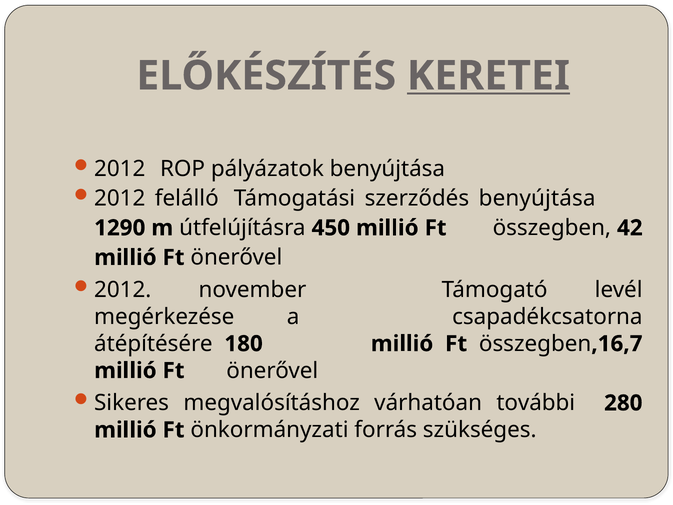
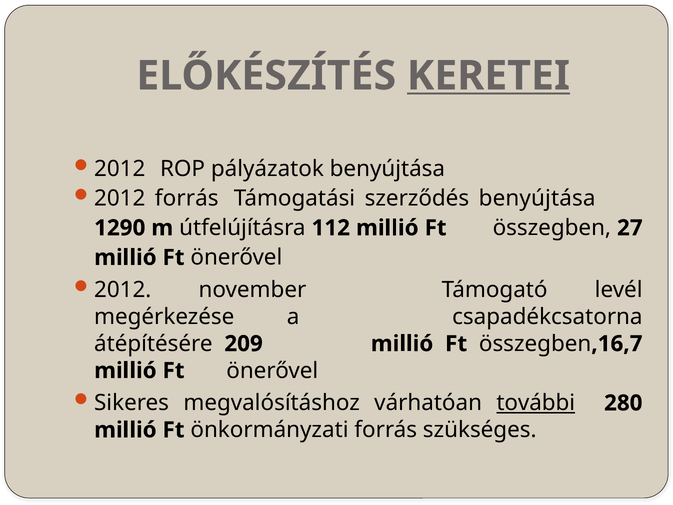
2012 felálló: felálló -> forrás (187, 198)
450: 450 -> 112 (331, 228)
42: 42 -> 27 (630, 228)
180: 180 -> 209 (244, 344)
további underline: none -> present (536, 403)
